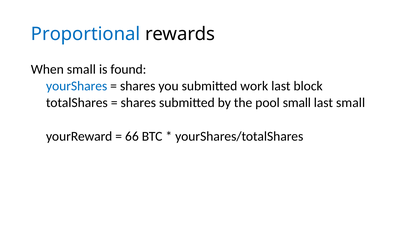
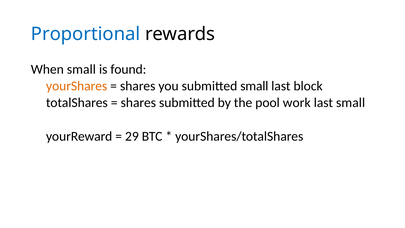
yourShares colour: blue -> orange (77, 86)
submitted work: work -> small (254, 86)
pool small: small -> work (297, 103)
66: 66 -> 29 (132, 136)
